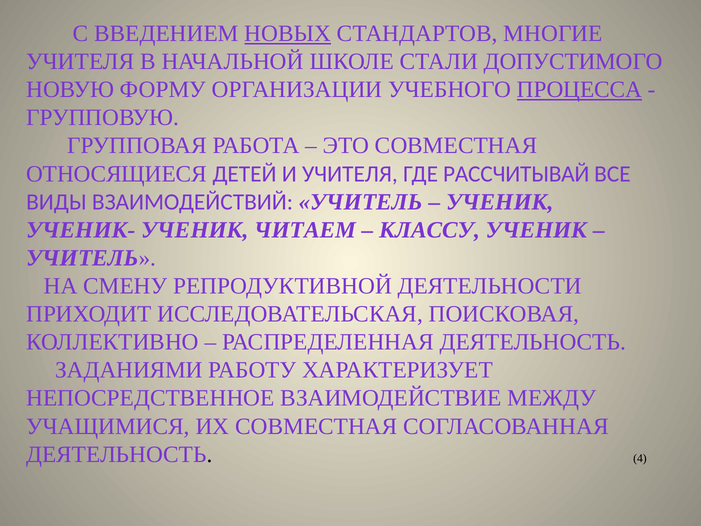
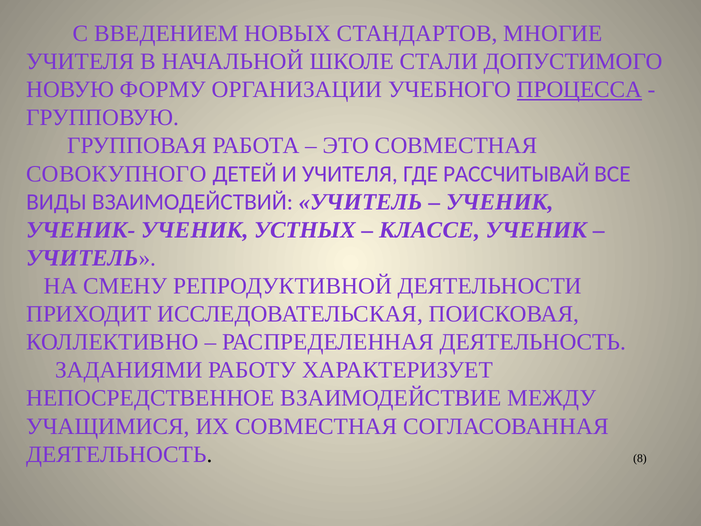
НОВЫХ underline: present -> none (288, 34)
ОТНОСЯЩИЕСЯ: ОТНОСЯЩИЕСЯ -> СОВОКУПНОГО (116, 174)
ЧИТАЕМ: ЧИТАЕМ -> УСТНЫХ (305, 230)
КЛАССУ: КЛАССУ -> КЛАССЕ (430, 230)
4: 4 -> 8 (640, 458)
